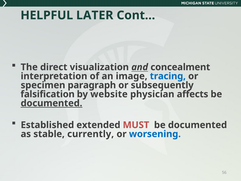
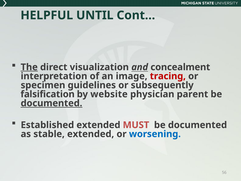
LATER: LATER -> UNTIL (95, 15)
The underline: none -> present (29, 67)
tracing colour: blue -> red (168, 76)
paragraph: paragraph -> guidelines (92, 85)
affects: affects -> parent (192, 94)
stable currently: currently -> extended (91, 134)
